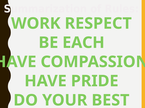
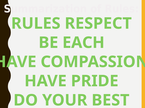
WORK: WORK -> RULES (36, 24)
